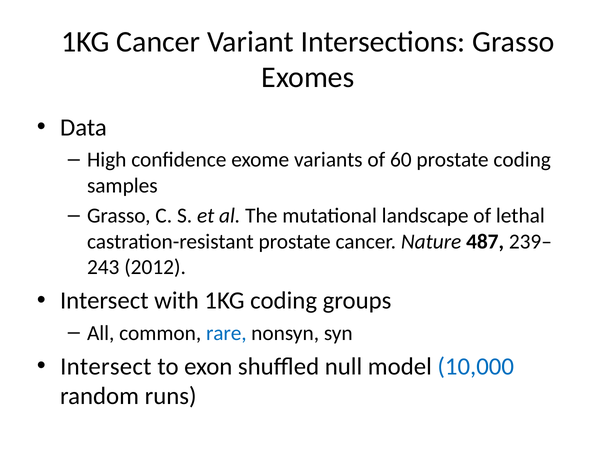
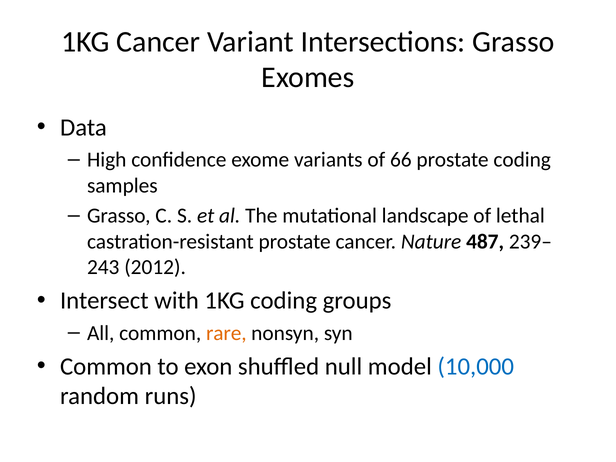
60: 60 -> 66 (401, 160)
rare colour: blue -> orange (226, 333)
Intersect: Intersect -> Common (106, 366)
